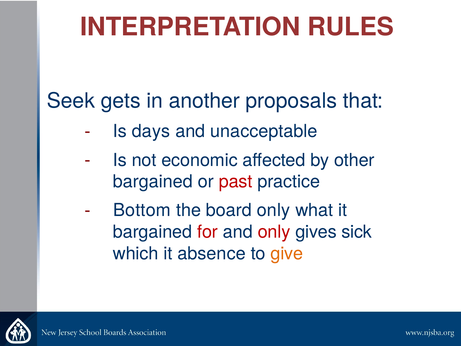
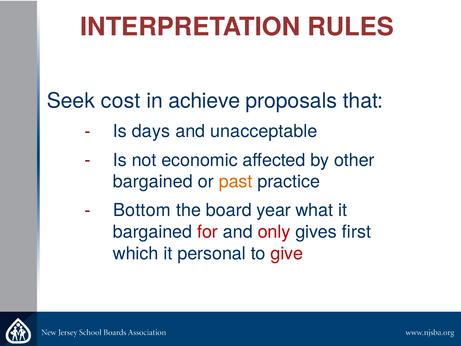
gets: gets -> cost (121, 101)
another: another -> achieve (204, 101)
past colour: red -> orange (236, 182)
board only: only -> year (274, 210)
sick: sick -> first (357, 232)
absence: absence -> personal (212, 253)
give colour: orange -> red (287, 253)
